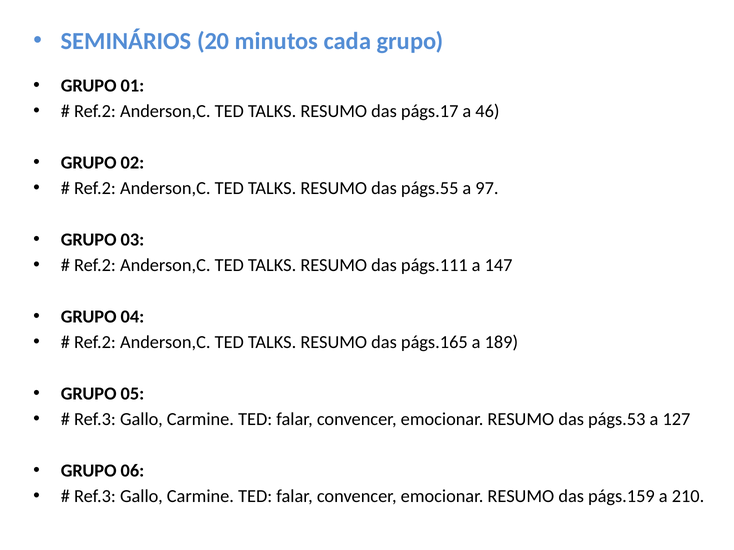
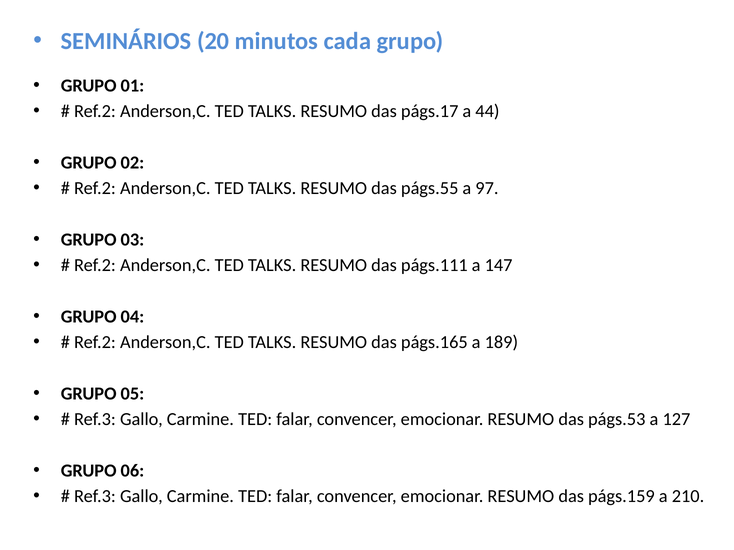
46: 46 -> 44 (487, 111)
